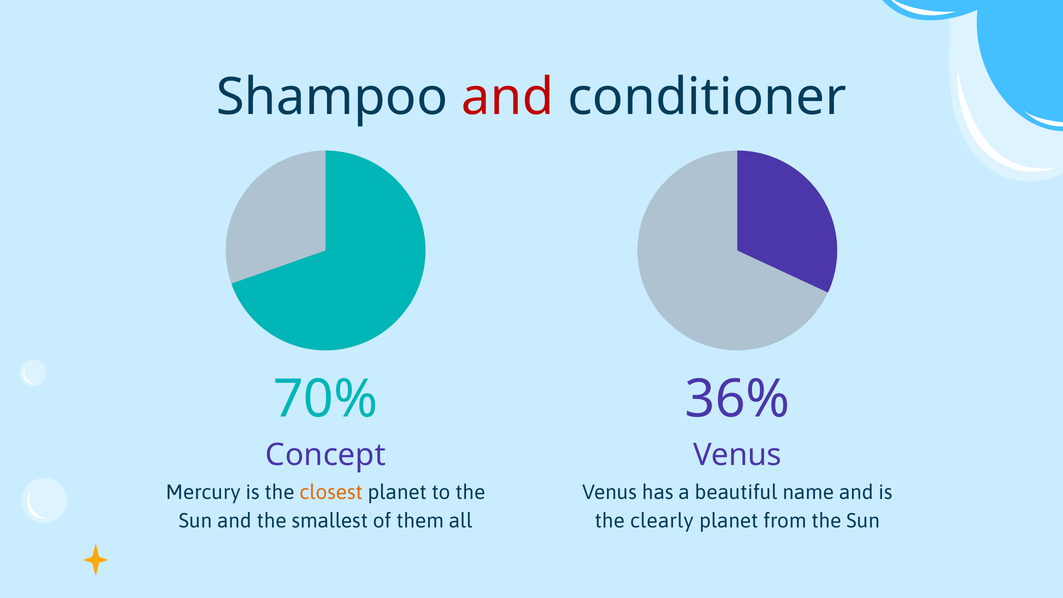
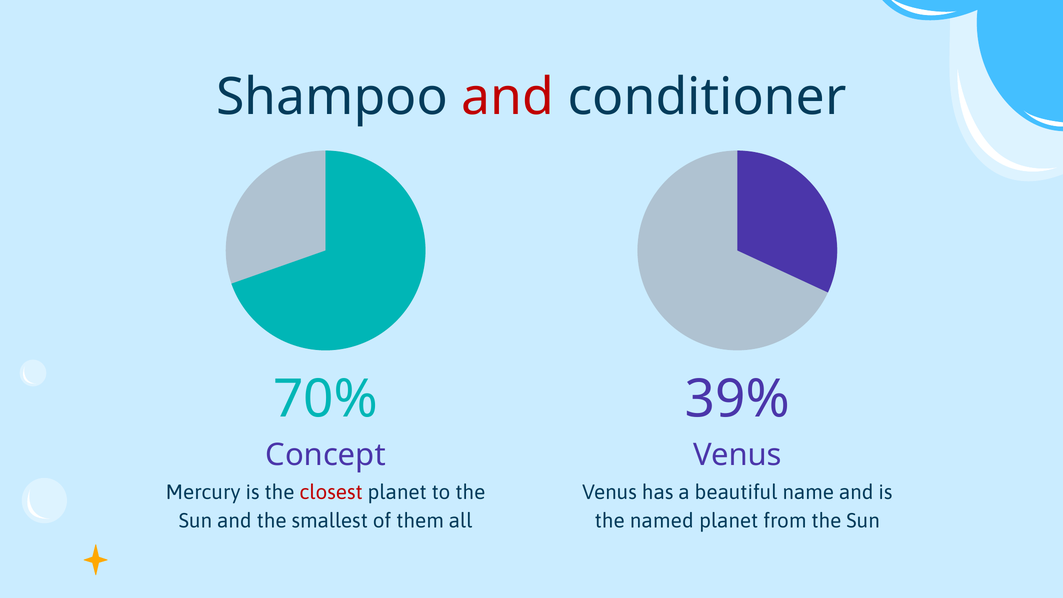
36%: 36% -> 39% (737, 399)
closest colour: orange -> red (331, 492)
clearly: clearly -> named (662, 521)
